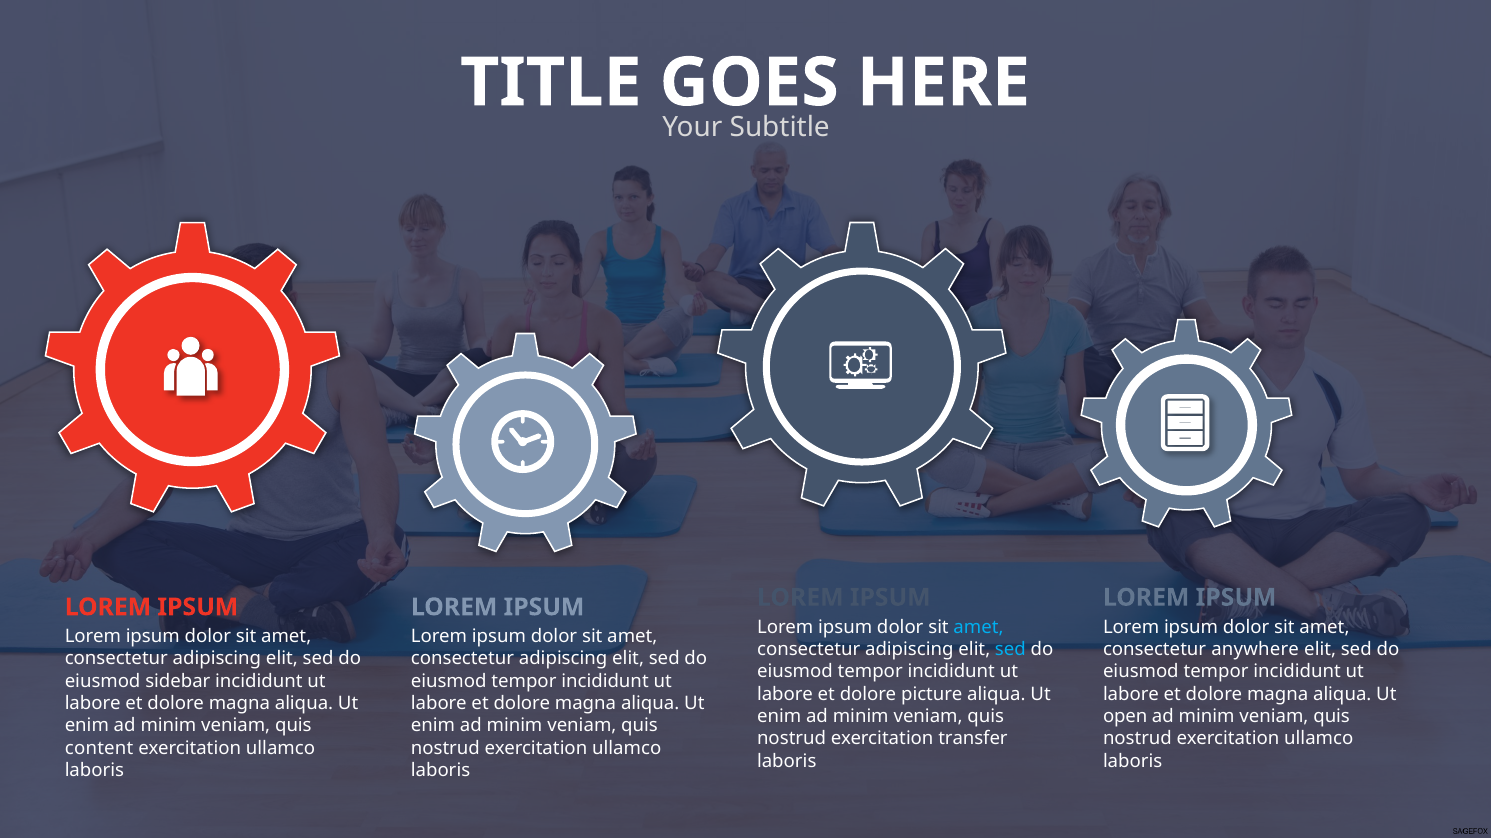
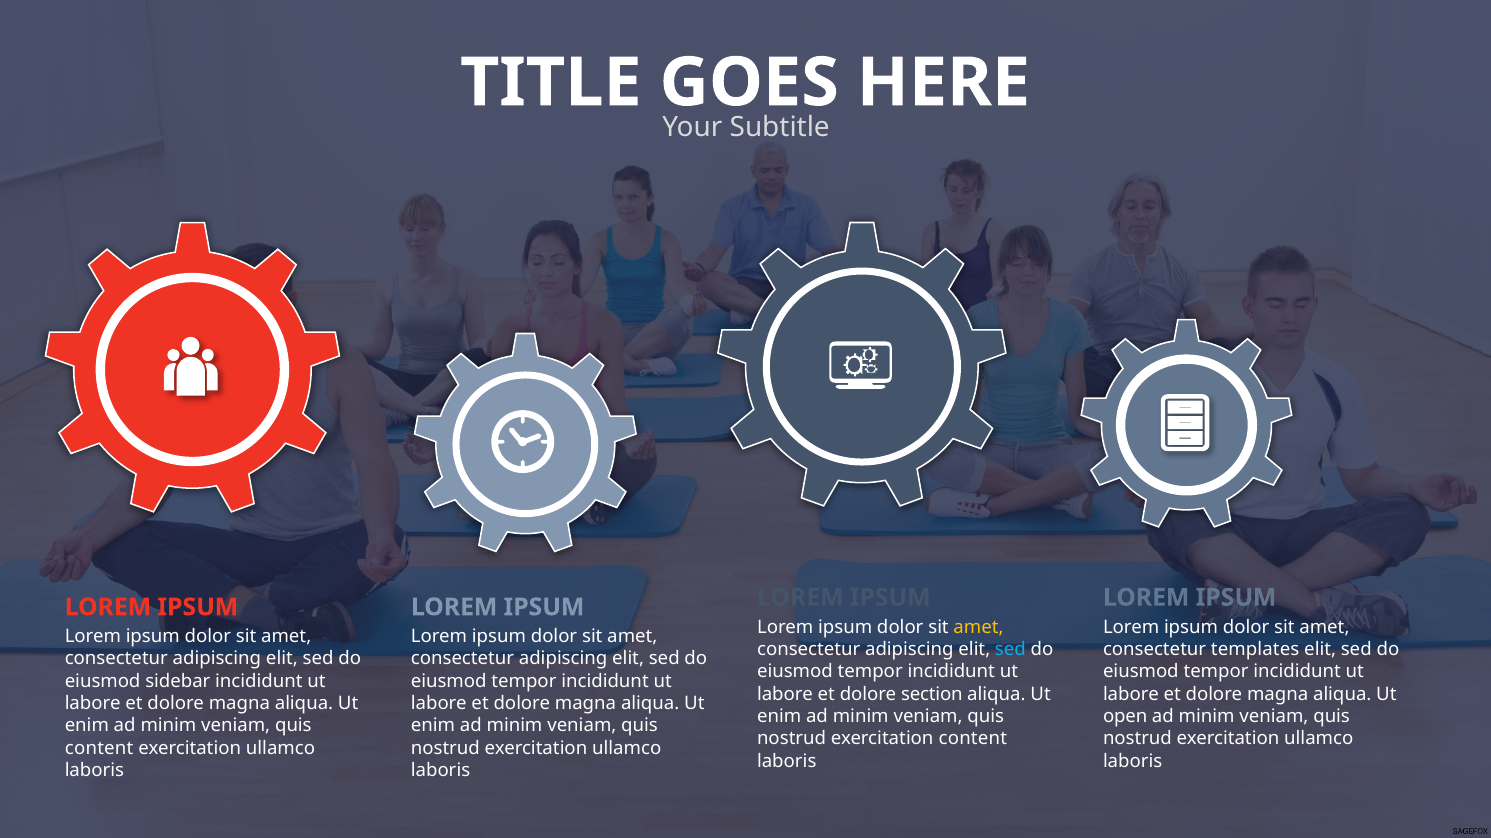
amet colour: light blue -> yellow (979, 627)
anywhere: anywhere -> templates (1255, 650)
picture: picture -> section (932, 694)
exercitation transfer: transfer -> content (973, 739)
